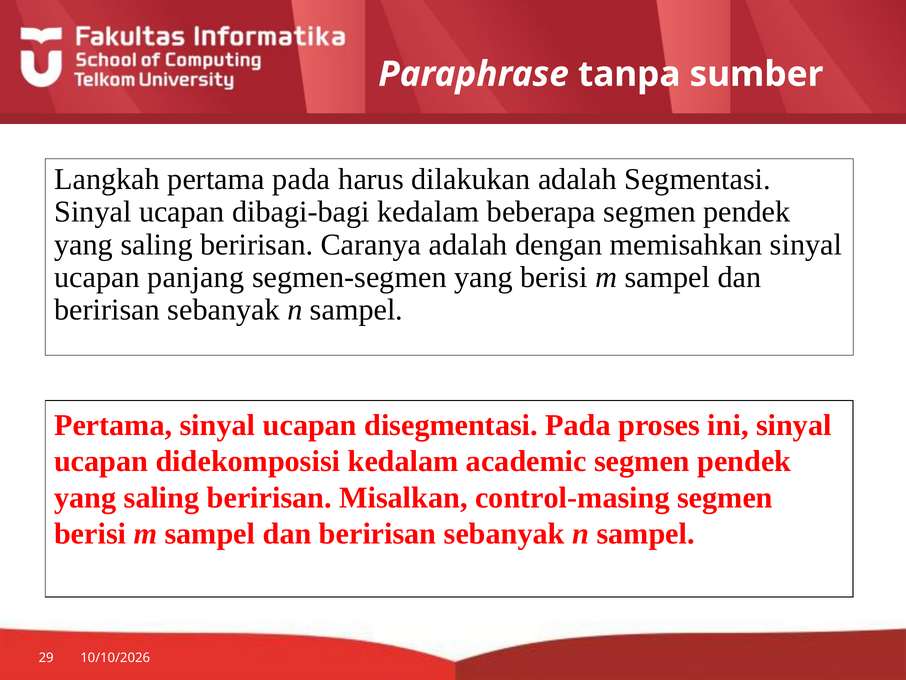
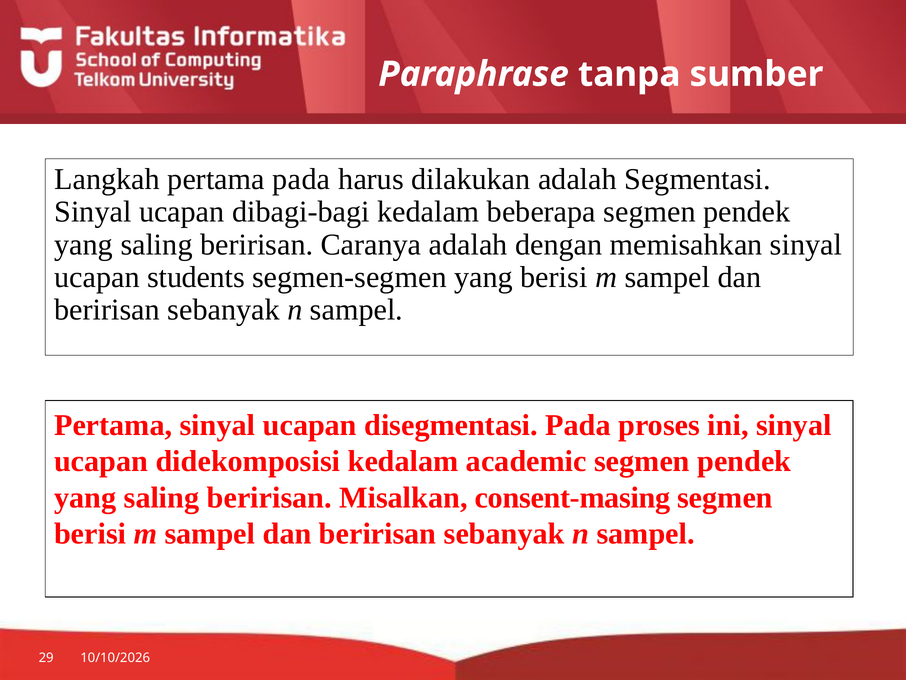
panjang: panjang -> students (196, 277)
control-masing: control-masing -> consent-masing (573, 497)
